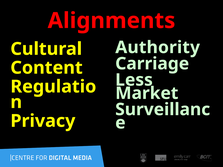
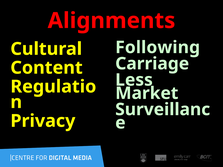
Authority: Authority -> Following (158, 47)
